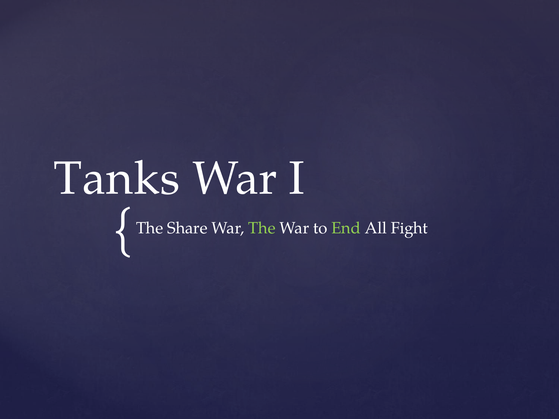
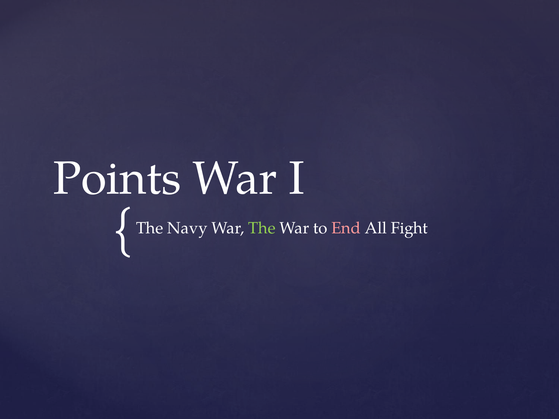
Tanks: Tanks -> Points (117, 179)
Share: Share -> Navy (187, 228)
End colour: light green -> pink (346, 228)
